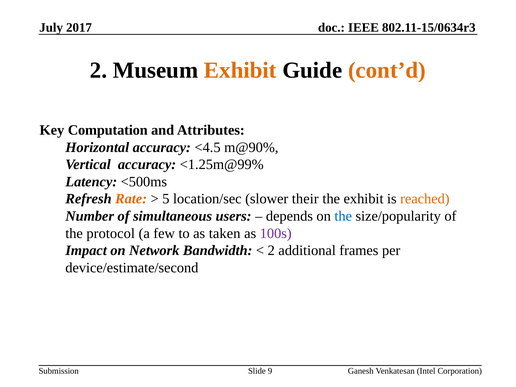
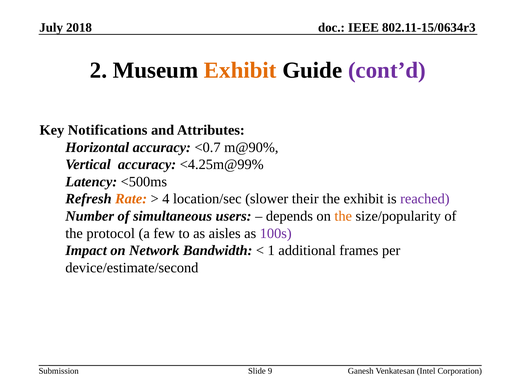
2017: 2017 -> 2018 (79, 28)
cont’d colour: orange -> purple (387, 70)
Computation: Computation -> Notifications (108, 130)
<4.5: <4.5 -> <0.7 (208, 147)
<1.25m@99%: <1.25m@99% -> <4.25m@99% (222, 165)
5: 5 -> 4 (166, 199)
reached colour: orange -> purple (425, 199)
the colour: blue -> orange (343, 216)
taken: taken -> aisles (225, 233)
2: 2 -> 1 (271, 251)
